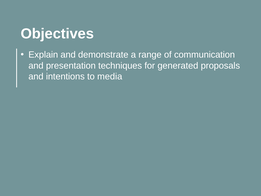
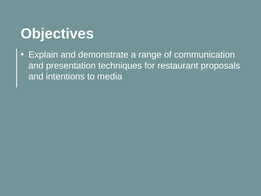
generated: generated -> restaurant (178, 66)
